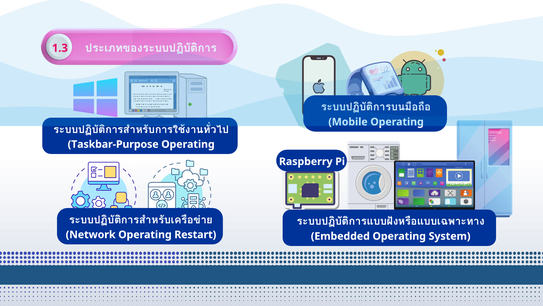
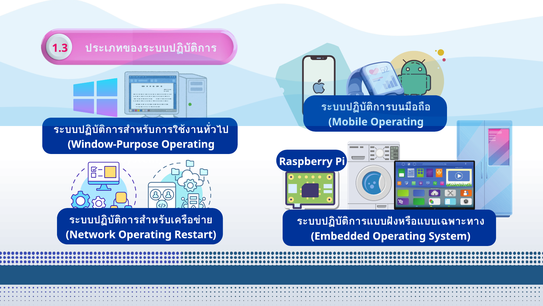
Taskbar-Purpose: Taskbar-Purpose -> Window-Purpose (113, 144)
